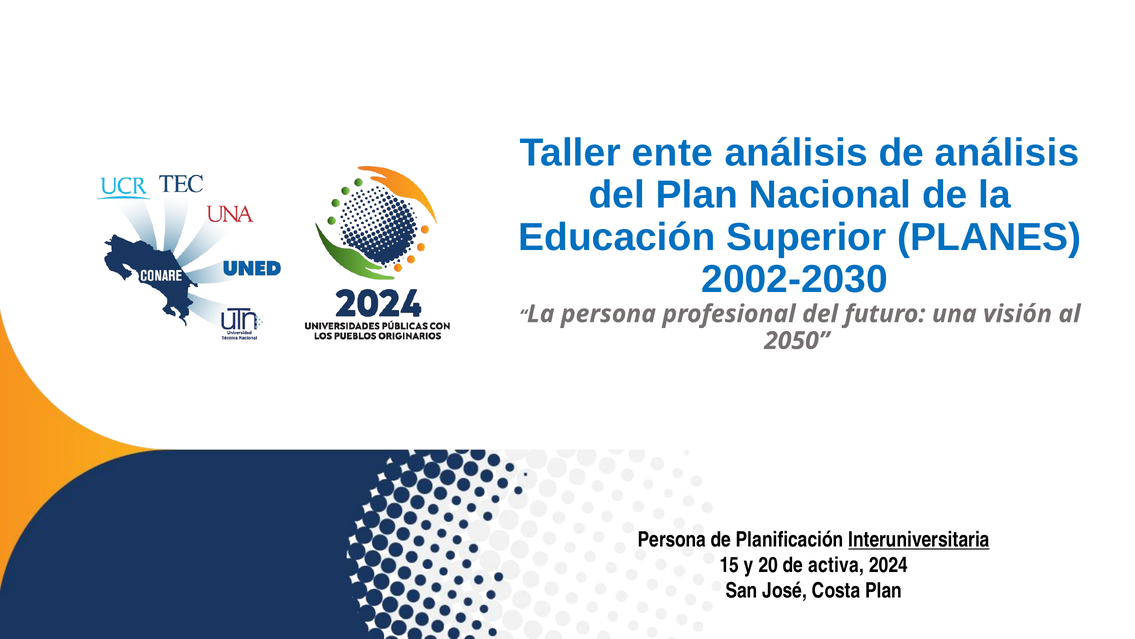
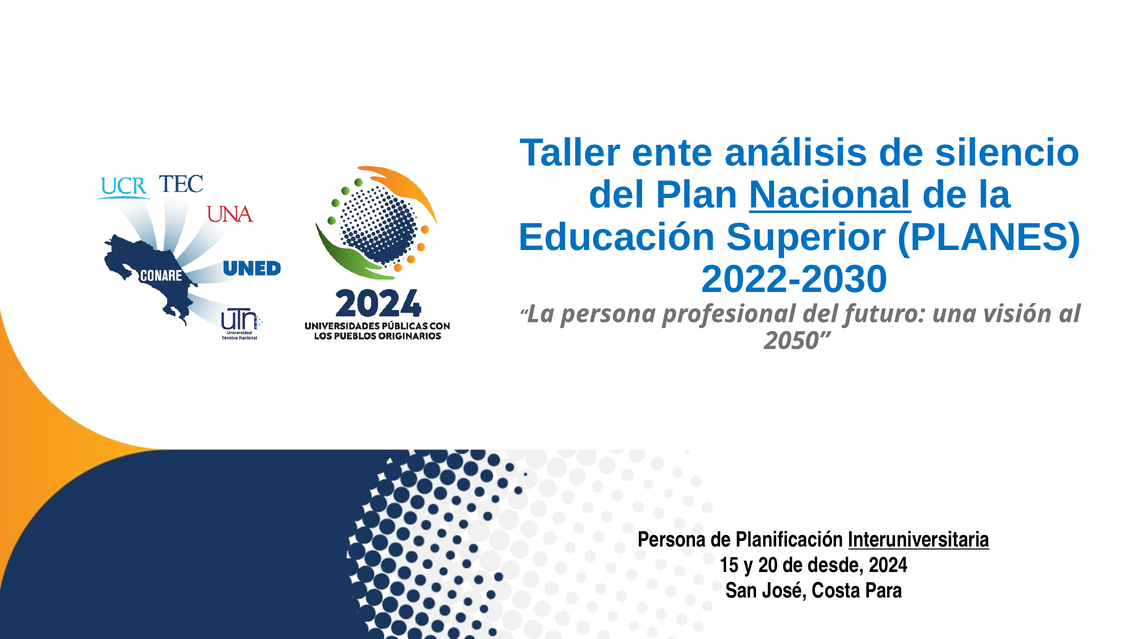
de análisis: análisis -> silencio (1007, 153)
Nacional underline: none -> present (830, 195)
2002-2030: 2002-2030 -> 2022-2030 (795, 279)
activa: activa -> desde (836, 565)
Costa Plan: Plan -> Para (884, 590)
